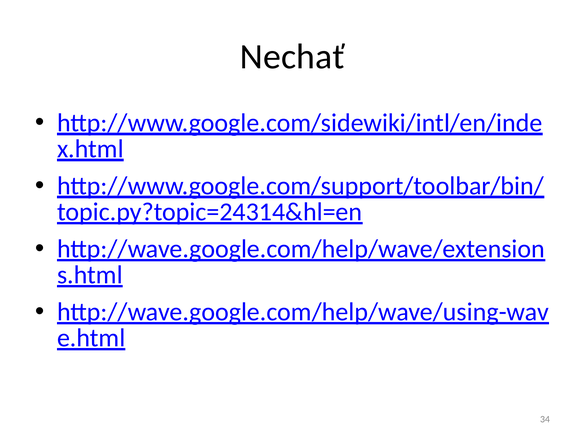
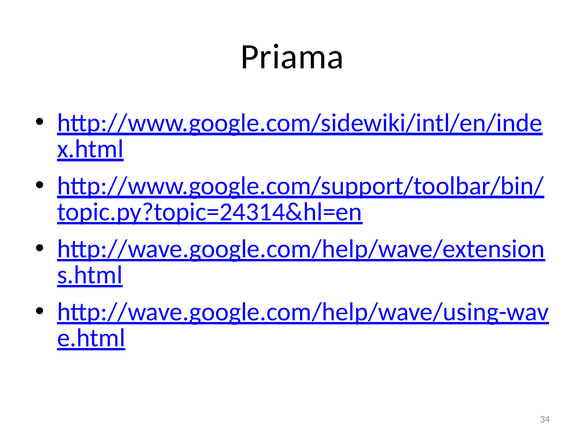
Nechať: Nechať -> Priama (292, 57)
